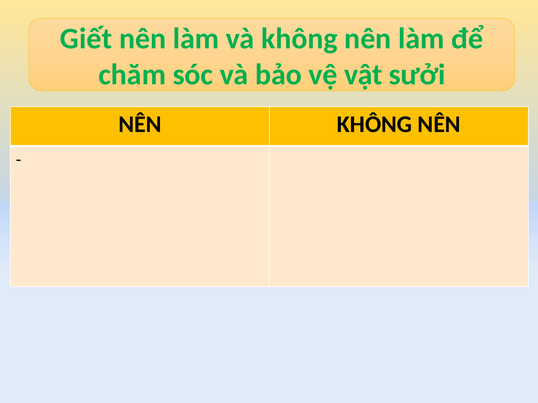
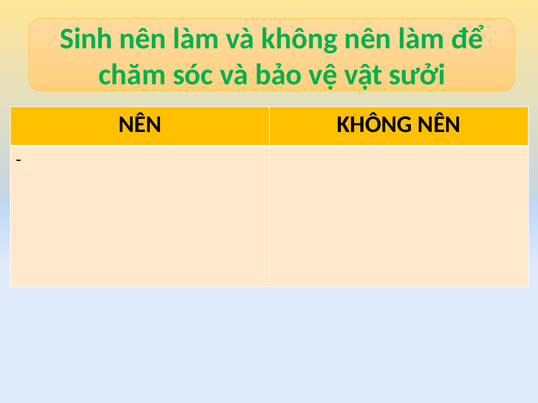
Giết: Giết -> Sinh (86, 39)
